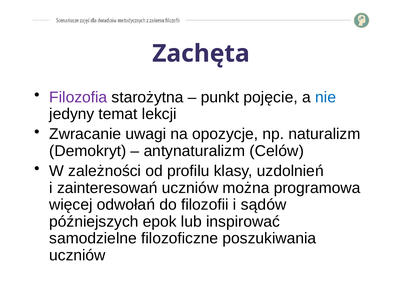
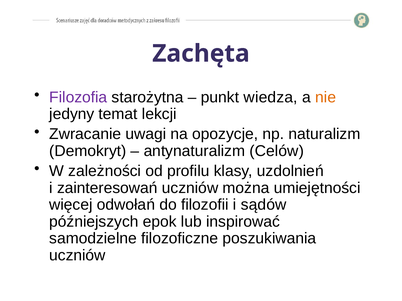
pojęcie: pojęcie -> wiedza (271, 97)
nie colour: blue -> orange (326, 97)
programowa: programowa -> umiejętności (317, 188)
